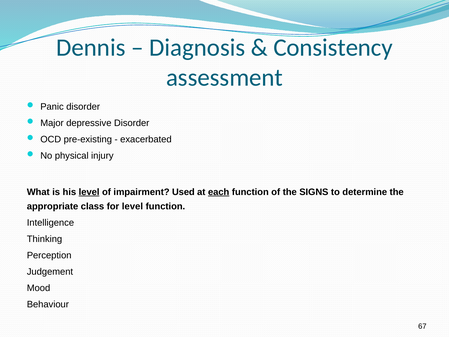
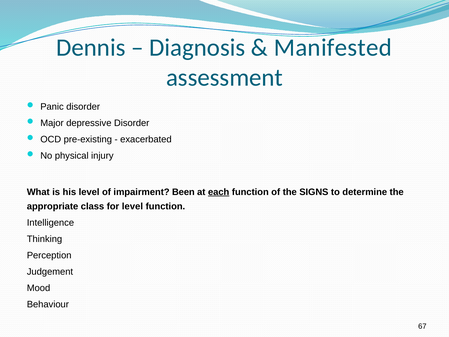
Consistency: Consistency -> Manifested (333, 48)
level underline: present -> none (89, 192)
Used: Used -> Been (183, 192)
